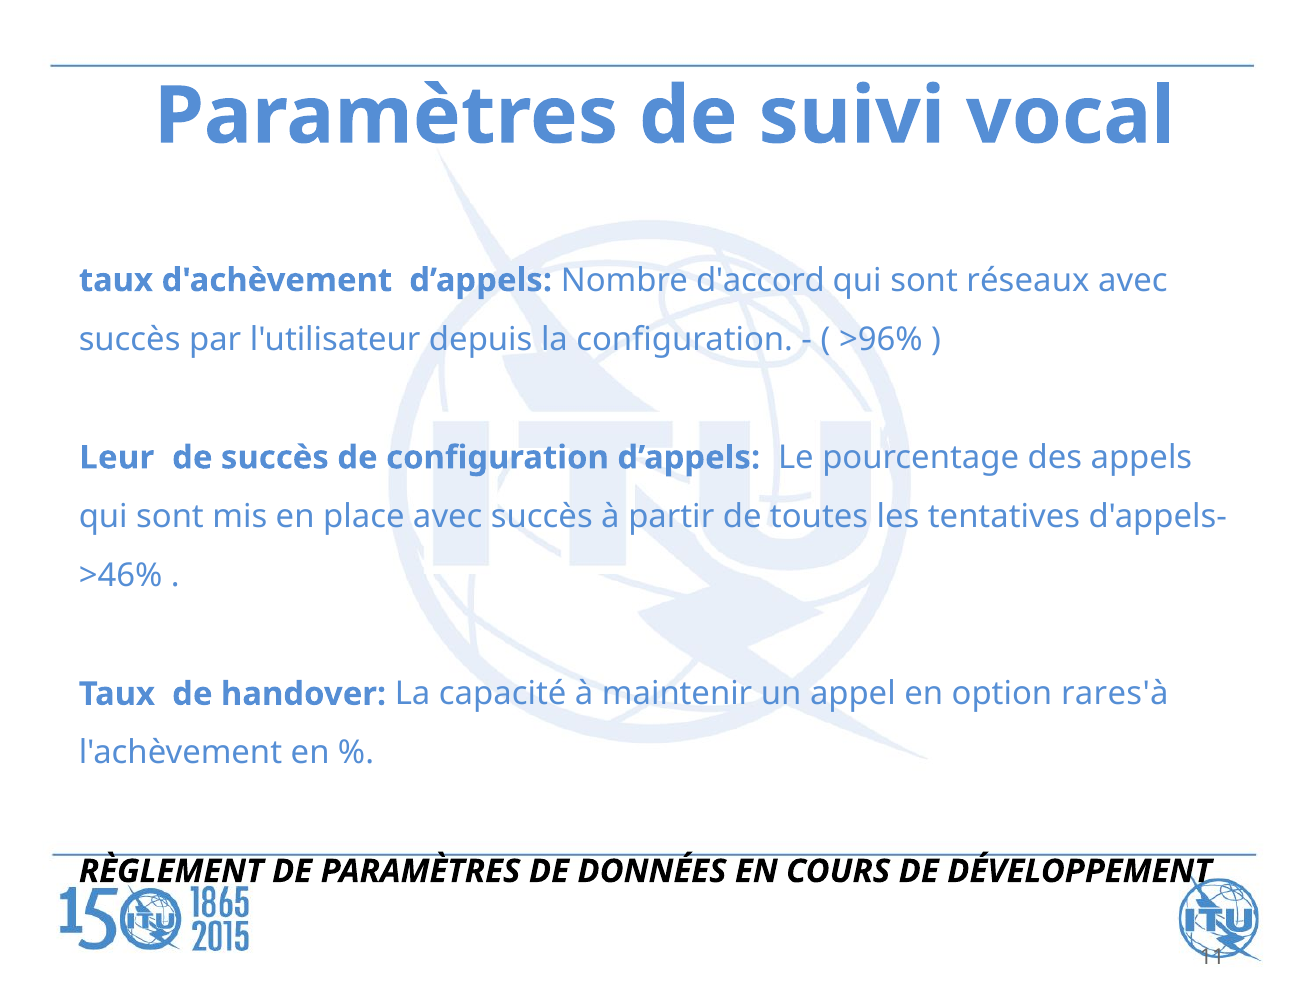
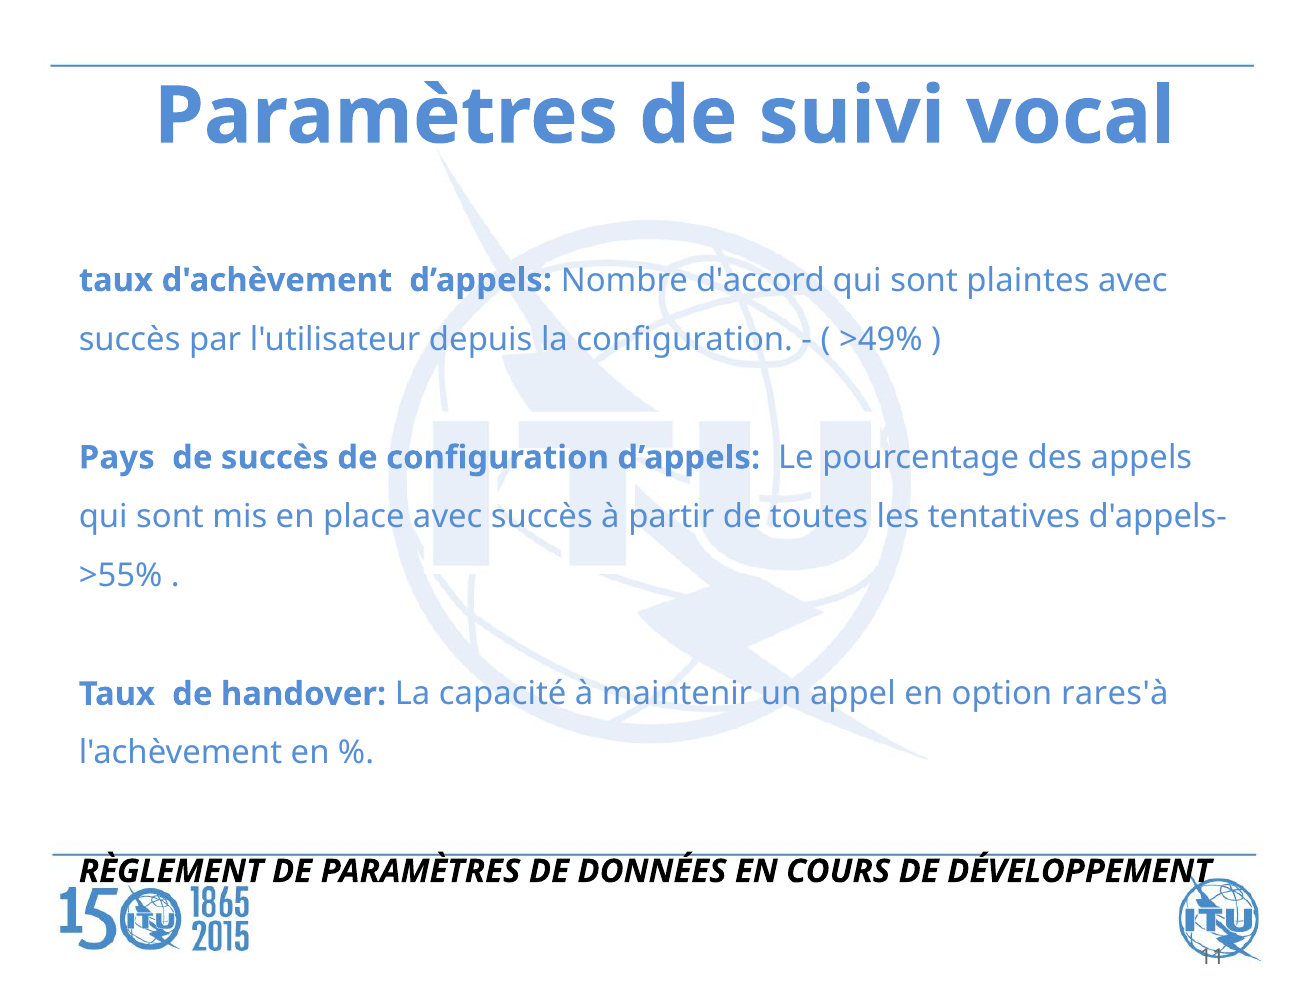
réseaux: réseaux -> plaintes (1028, 280)
>96%: >96% -> >49% (881, 340)
Leur: Leur -> Pays (117, 458)
>46%: >46% -> >55% (121, 576)
